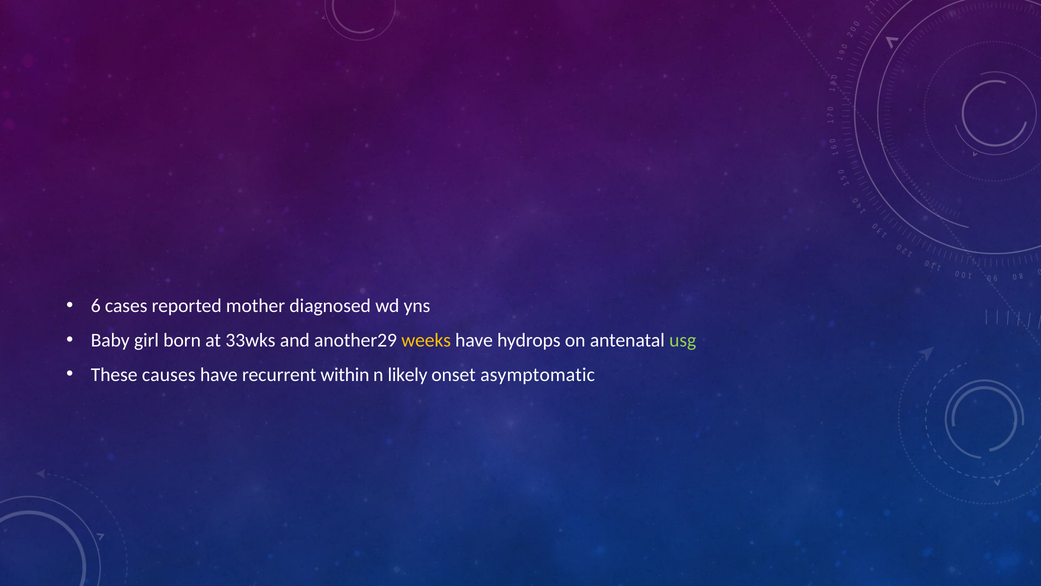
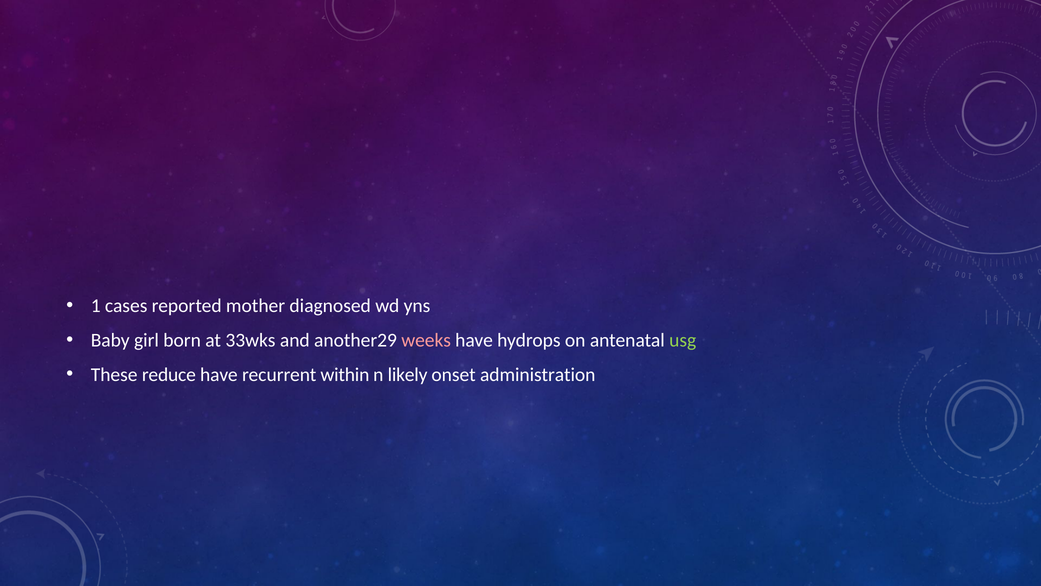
6: 6 -> 1 (96, 306)
weeks colour: yellow -> pink (426, 340)
causes: causes -> reduce (169, 374)
asymptomatic: asymptomatic -> administration (538, 374)
